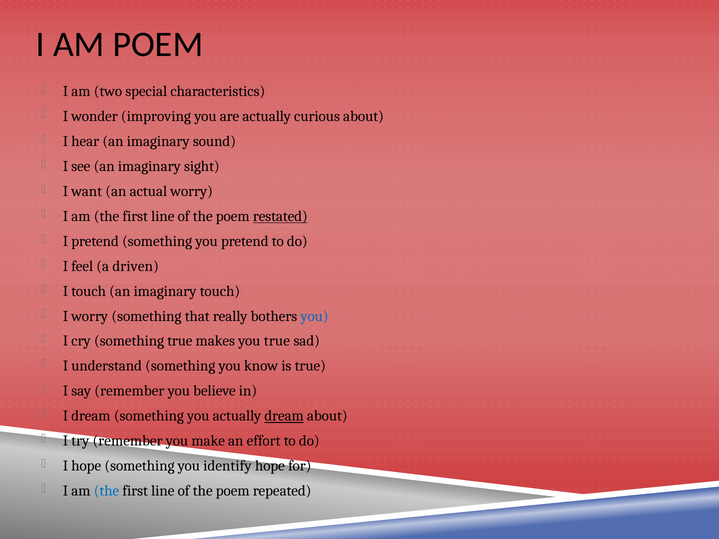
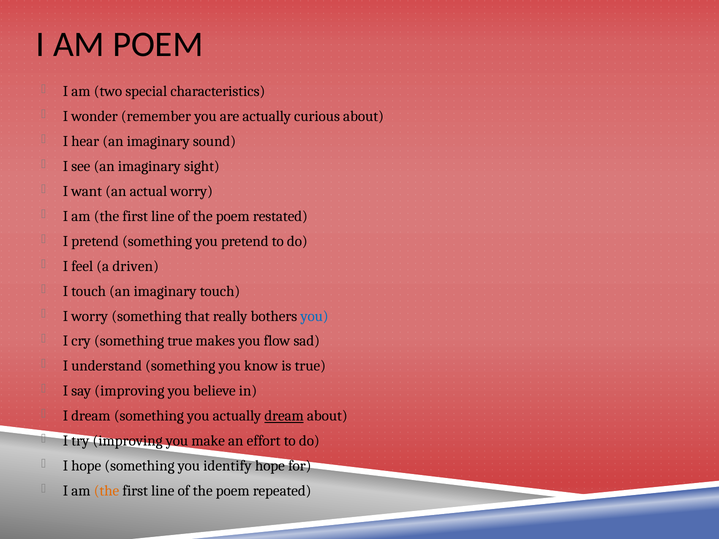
improving: improving -> remember (156, 116)
restated underline: present -> none (280, 216)
you true: true -> flow (277, 341)
say remember: remember -> improving (129, 391)
try remember: remember -> improving (128, 441)
the colour: blue -> orange (106, 491)
